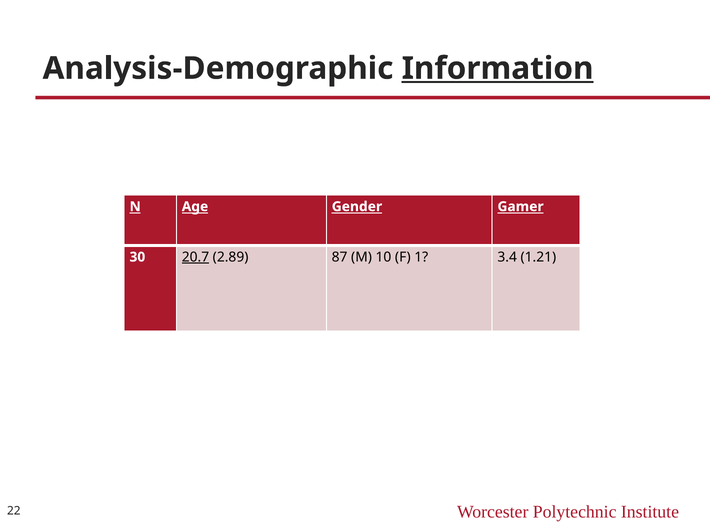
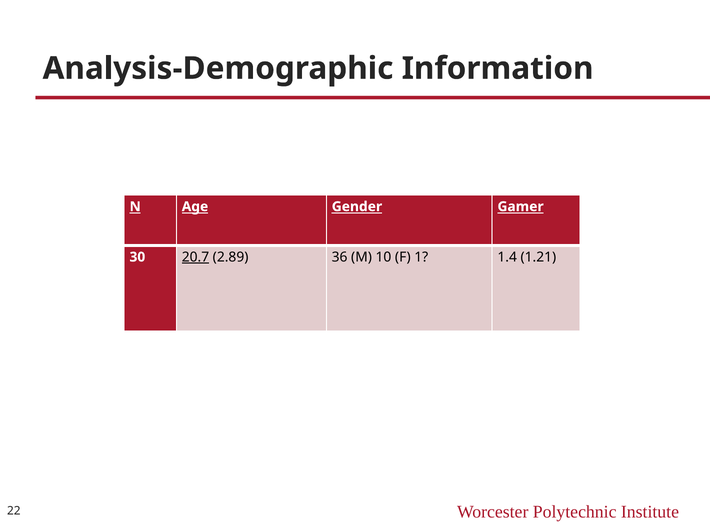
Information underline: present -> none (498, 68)
87: 87 -> 36 (340, 257)
3.4: 3.4 -> 1.4 (507, 257)
